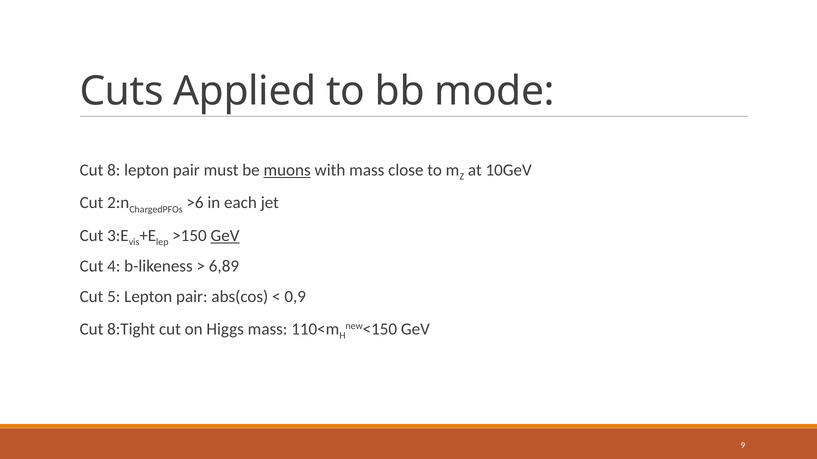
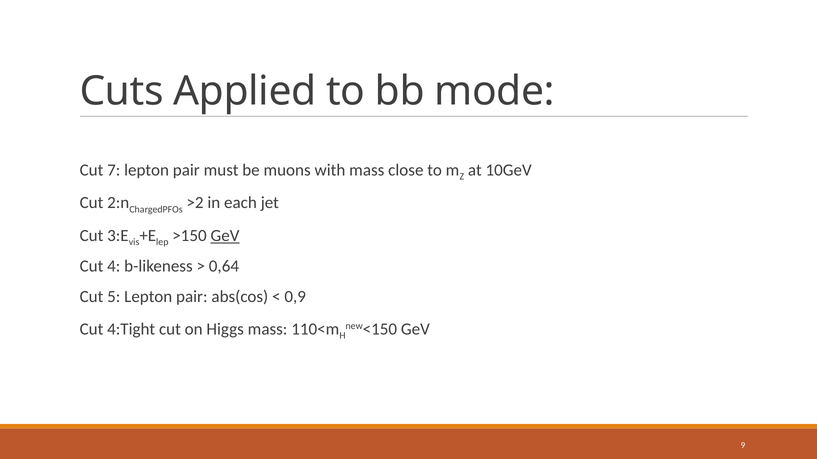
8: 8 -> 7 (114, 170)
muons underline: present -> none (287, 170)
>6: >6 -> >2 (195, 203)
6,89: 6,89 -> 0,64 (224, 267)
8:Tight: 8:Tight -> 4:Tight (131, 329)
